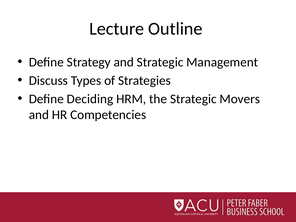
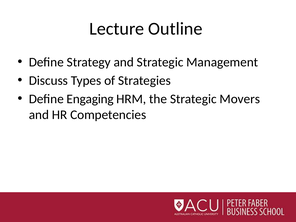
Deciding: Deciding -> Engaging (90, 99)
